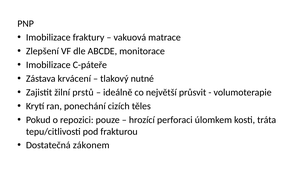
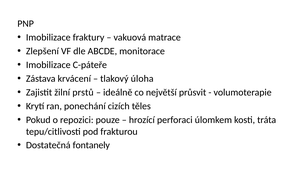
nutné: nutné -> úloha (142, 79)
zákonem: zákonem -> fontanely (91, 146)
